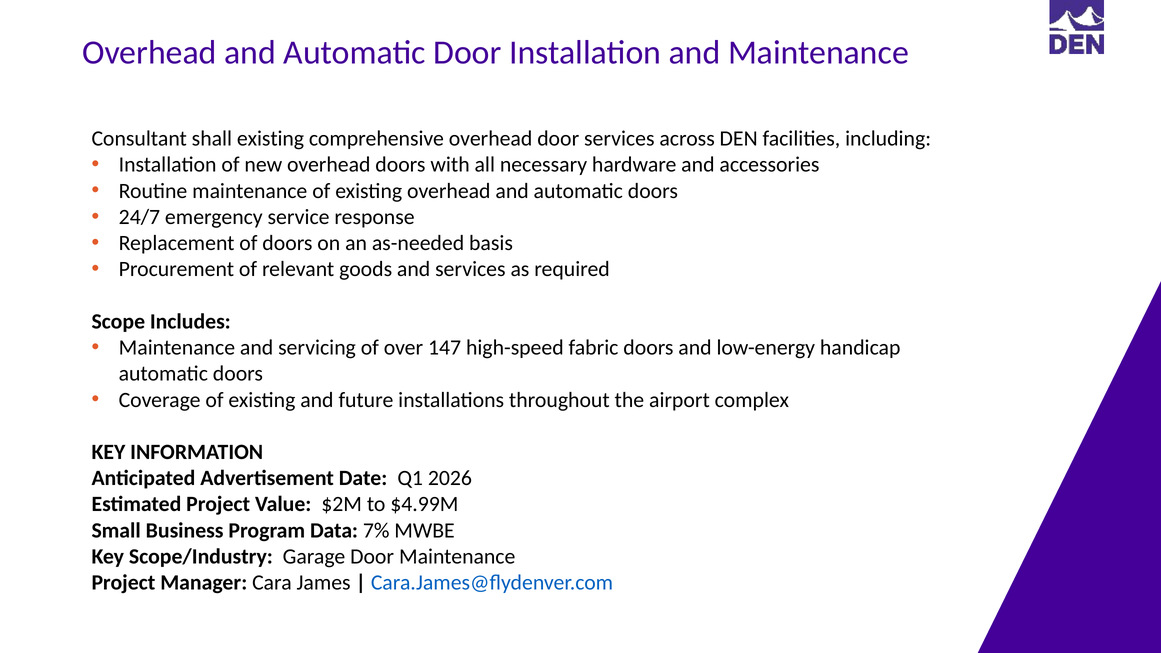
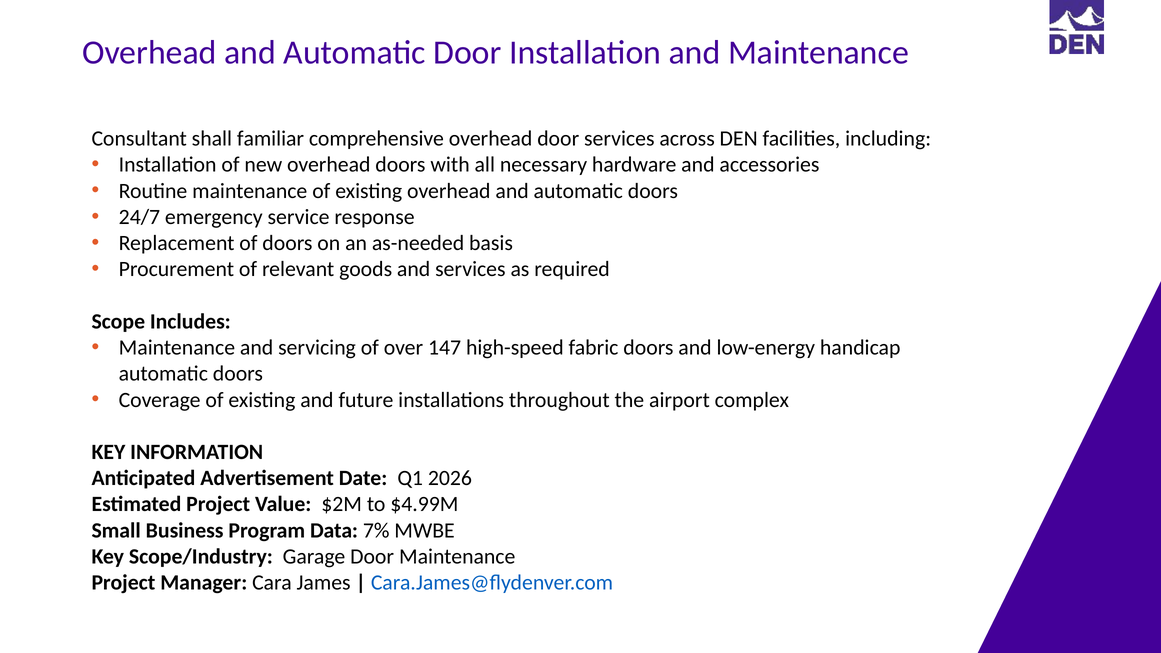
shall existing: existing -> familiar (270, 139)
